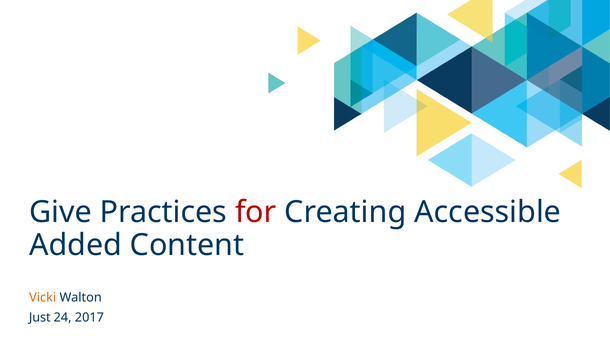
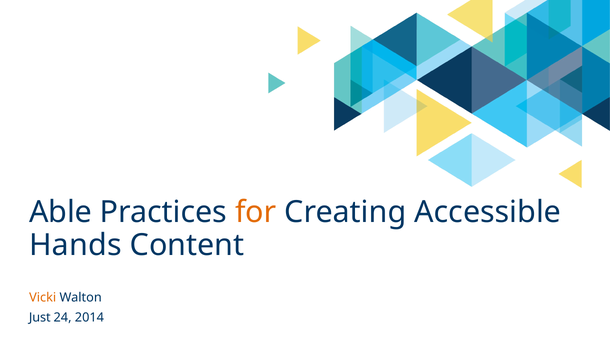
Give: Give -> Able (61, 212)
for colour: red -> orange (256, 212)
Added: Added -> Hands (75, 245)
2017: 2017 -> 2014 (89, 318)
